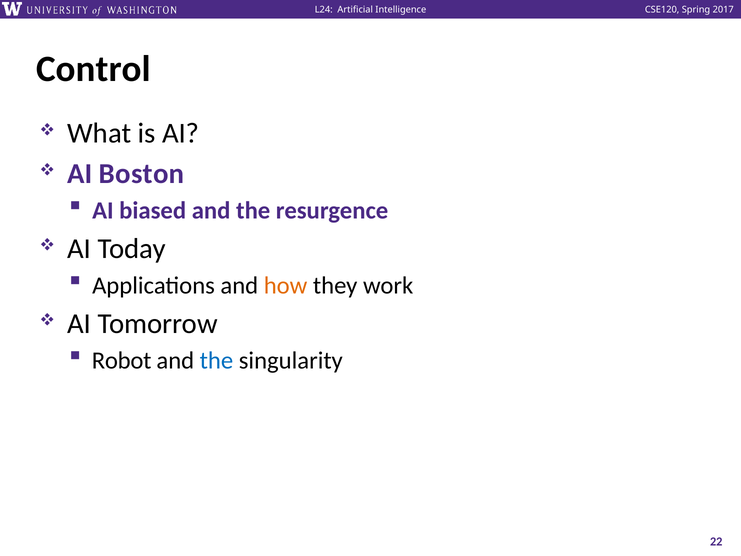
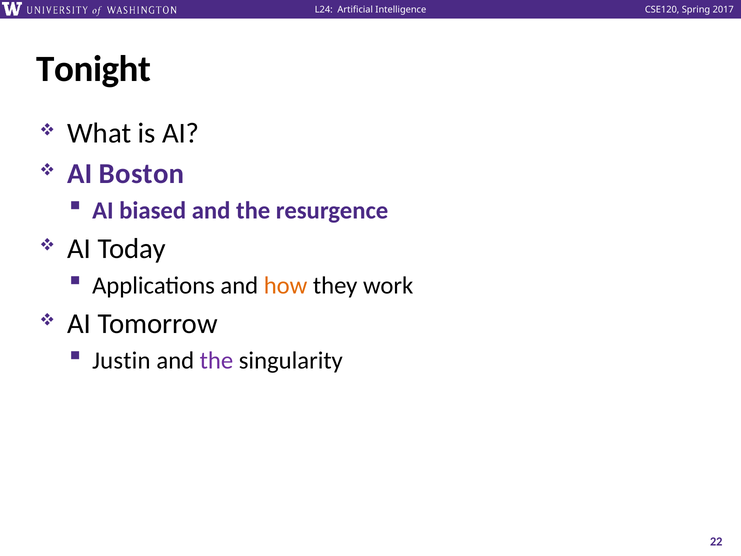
Control: Control -> Tonight (94, 69)
Robot: Robot -> Justin (121, 360)
the colour: blue -> purple (216, 360)
